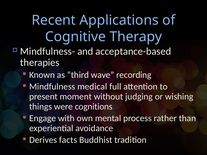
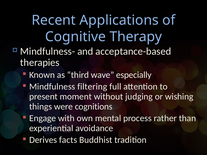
recording: recording -> especially (134, 75)
medical: medical -> filtering (92, 87)
